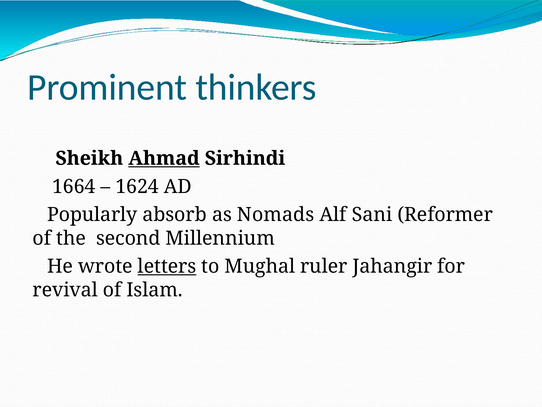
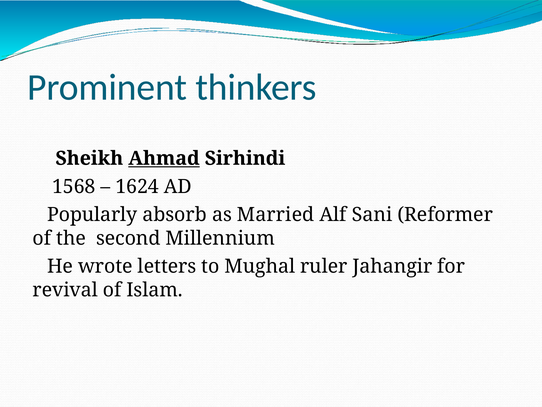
1664: 1664 -> 1568 (74, 186)
Nomads: Nomads -> Married (276, 215)
letters underline: present -> none (167, 266)
